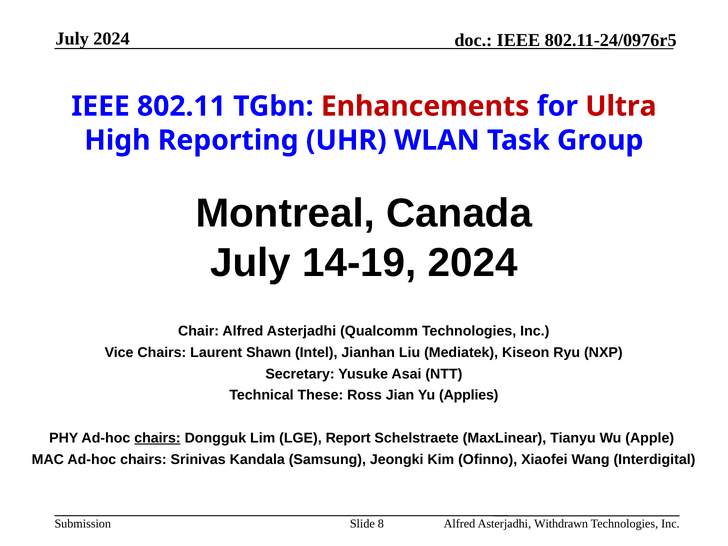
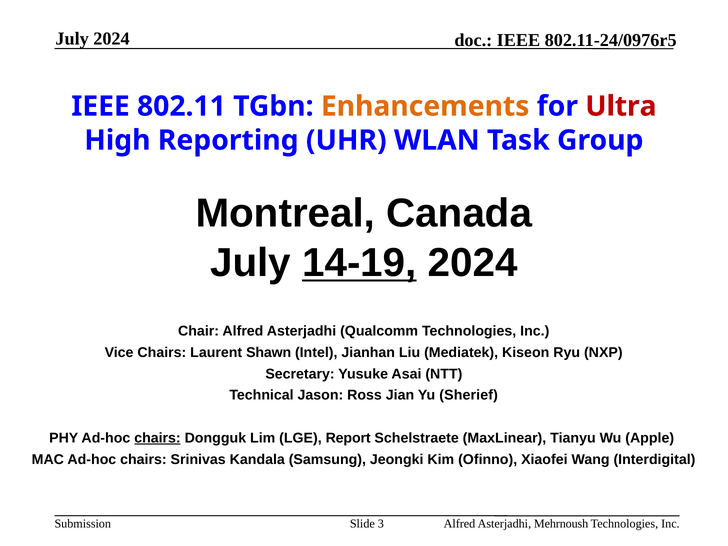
Enhancements colour: red -> orange (425, 106)
14-19 underline: none -> present (359, 263)
These: These -> Jason (320, 395)
Applies: Applies -> Sherief (469, 395)
8: 8 -> 3 (381, 524)
Withdrawn: Withdrawn -> Mehrnoush (561, 524)
